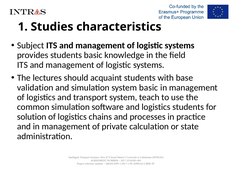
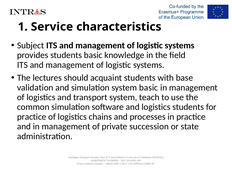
Studies: Studies -> Service (52, 27)
solution: solution -> practice (32, 117)
calculation: calculation -> succession (149, 126)
